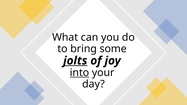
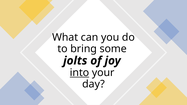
jolts underline: present -> none (75, 61)
